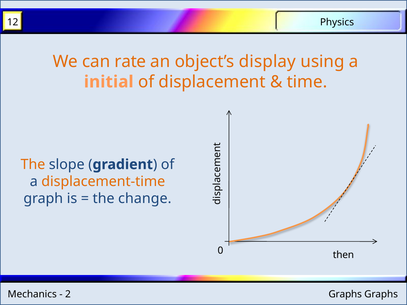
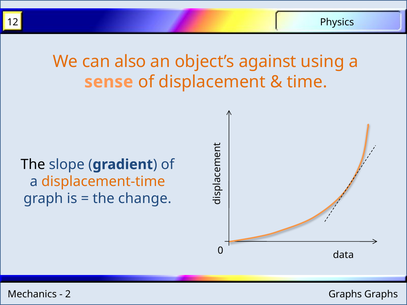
rate: rate -> also (130, 62)
display: display -> against (268, 62)
initial: initial -> sense (109, 82)
The colour: orange -> black (33, 165)
then: then -> data (343, 255)
